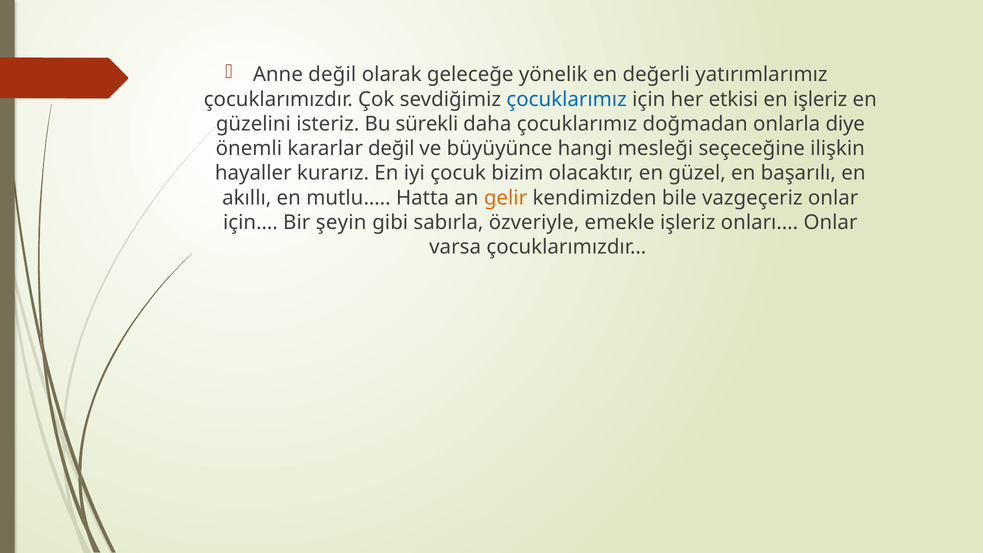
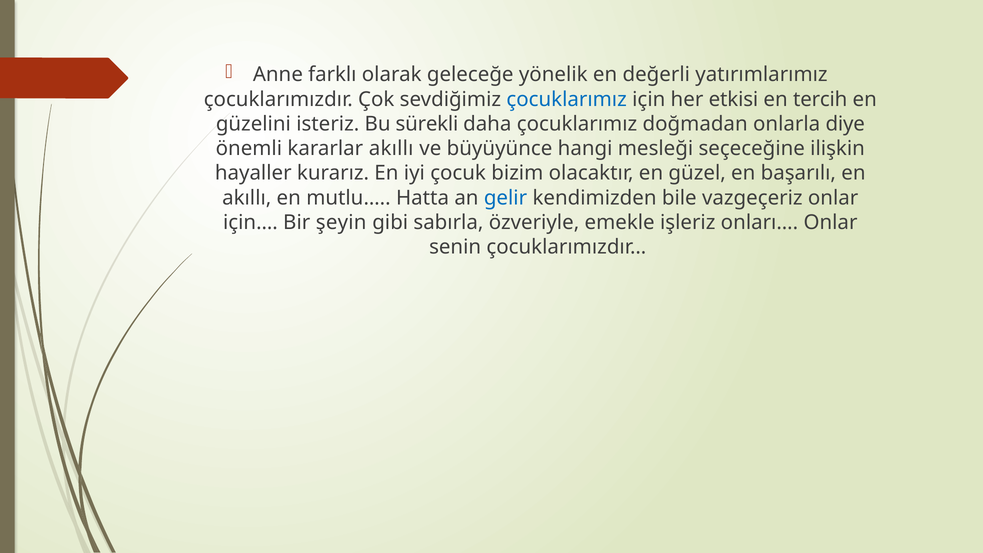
Anne değil: değil -> farklı (332, 75)
en işleriz: işleriz -> tercih (820, 99)
kararlar değil: değil -> akıllı (391, 149)
gelir colour: orange -> blue (505, 198)
varsa: varsa -> senin (455, 247)
